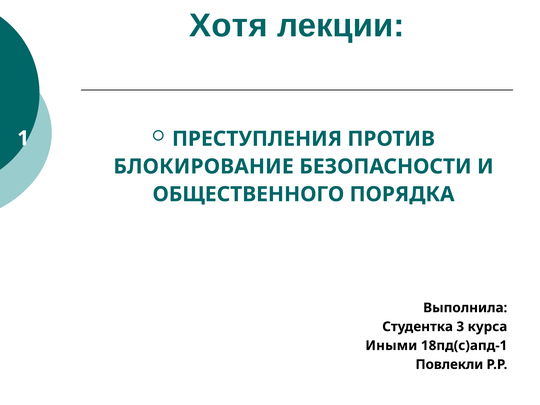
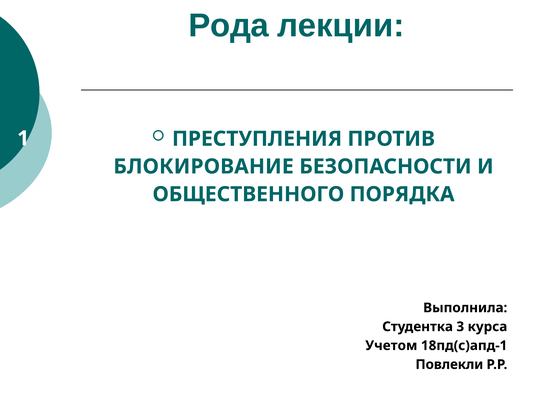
Хотя: Хотя -> Рода (229, 26)
Иными: Иными -> Учетом (391, 346)
